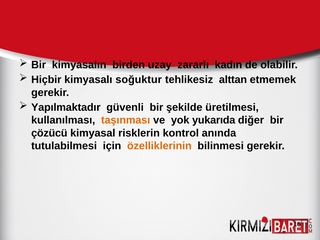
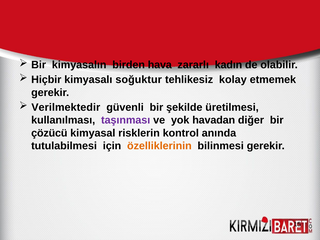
uzay: uzay -> hava (160, 65)
alttan: alttan -> kolay (233, 80)
Yapılmaktadır: Yapılmaktadır -> Verilmektedir (66, 107)
taşınması colour: orange -> purple (126, 120)
yukarıda: yukarıda -> havadan (214, 120)
